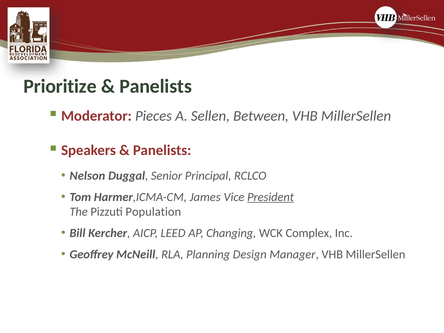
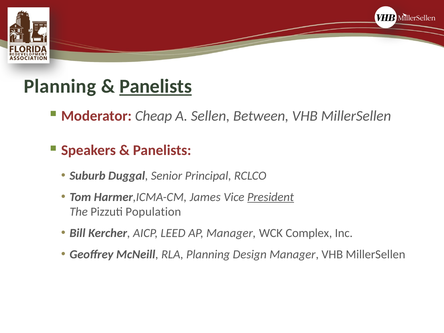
Prioritize: Prioritize -> Planning (60, 86)
Panelists underline: none -> present (156, 86)
Pieces: Pieces -> Cheap (154, 116)
Nelson: Nelson -> Suburb (87, 176)
AP Changing: Changing -> Manager (231, 233)
